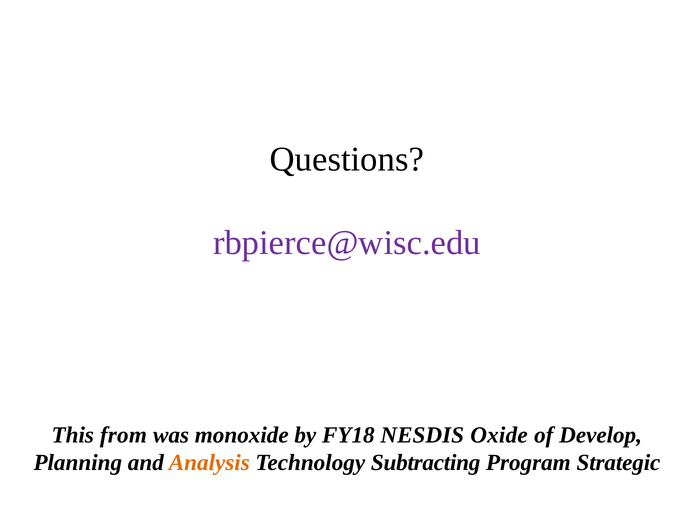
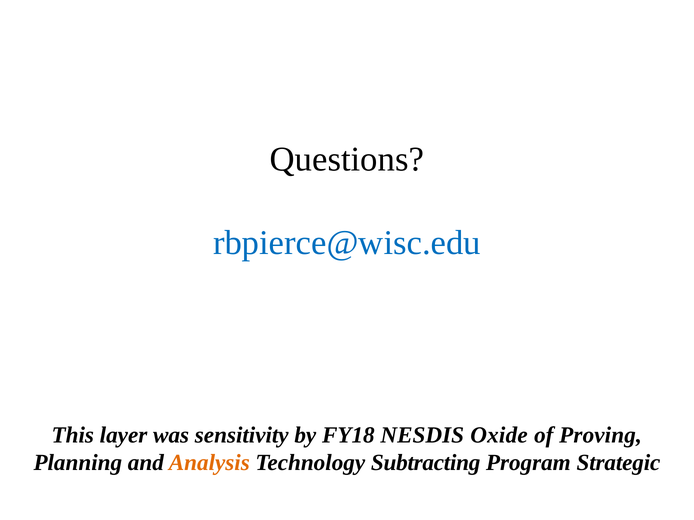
rbpierce@wisc.edu colour: purple -> blue (347, 243)
from: from -> layer (124, 435)
monoxide: monoxide -> sensitivity (242, 435)
Develop: Develop -> Proving (601, 435)
